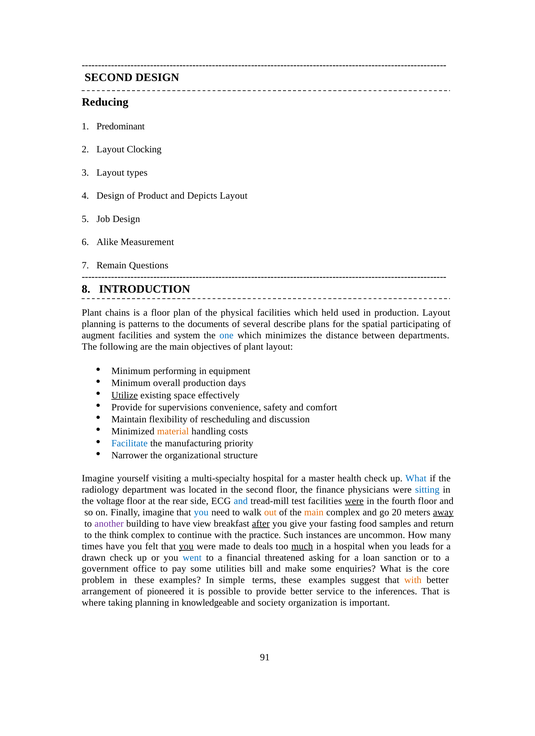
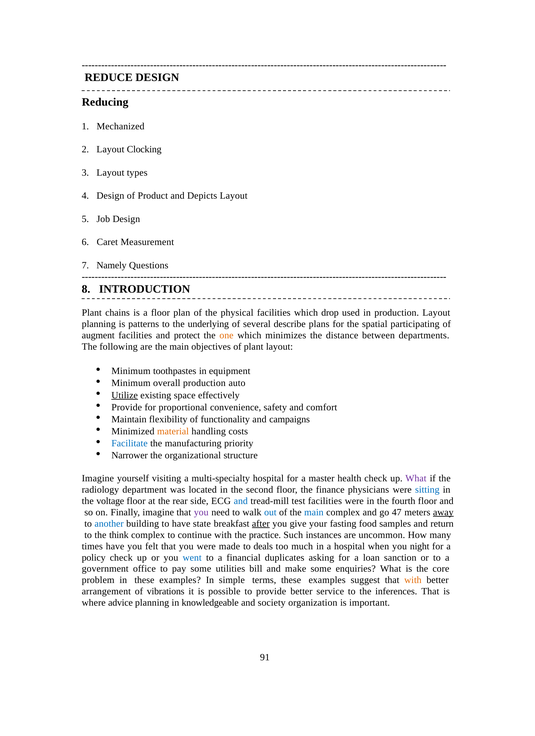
SECOND: SECOND -> REDUCE (109, 78)
Predominant: Predominant -> Mechanized (121, 126)
Alike: Alike -> Caret (107, 242)
Remain: Remain -> Namely (112, 265)
held: held -> drop (330, 313)
documents: documents -> underlying (208, 324)
system: system -> protect (187, 335)
one colour: blue -> orange (226, 335)
performing: performing -> toothpastes (175, 371)
days: days -> auto (237, 383)
supervisions: supervisions -> proportional (183, 407)
rescheduling: rescheduling -> functionality (225, 419)
discussion: discussion -> campaigns (290, 419)
What colour: blue -> purple (416, 478)
were underline: present -> none (354, 501)
you colour: blue -> purple (201, 512)
out colour: orange -> blue (270, 512)
main colour: orange -> blue (314, 512)
20: 20 -> 47 (397, 512)
another colour: purple -> blue (109, 524)
view: view -> state (202, 524)
you underline: present -> none (186, 546)
much underline: present -> none (302, 546)
leads: leads -> night (420, 546)
drawn: drawn -> policy (94, 558)
threatened: threatened -> duplicates (285, 558)
pioneered: pioneered -> vibrations (166, 592)
taking: taking -> advice (120, 603)
